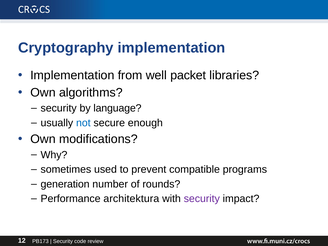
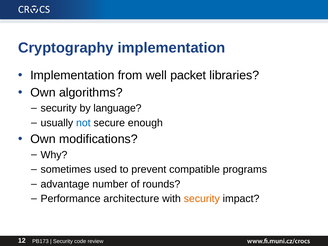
generation: generation -> advantage (65, 184)
architektura: architektura -> architecture (131, 199)
security colour: purple -> orange (202, 199)
